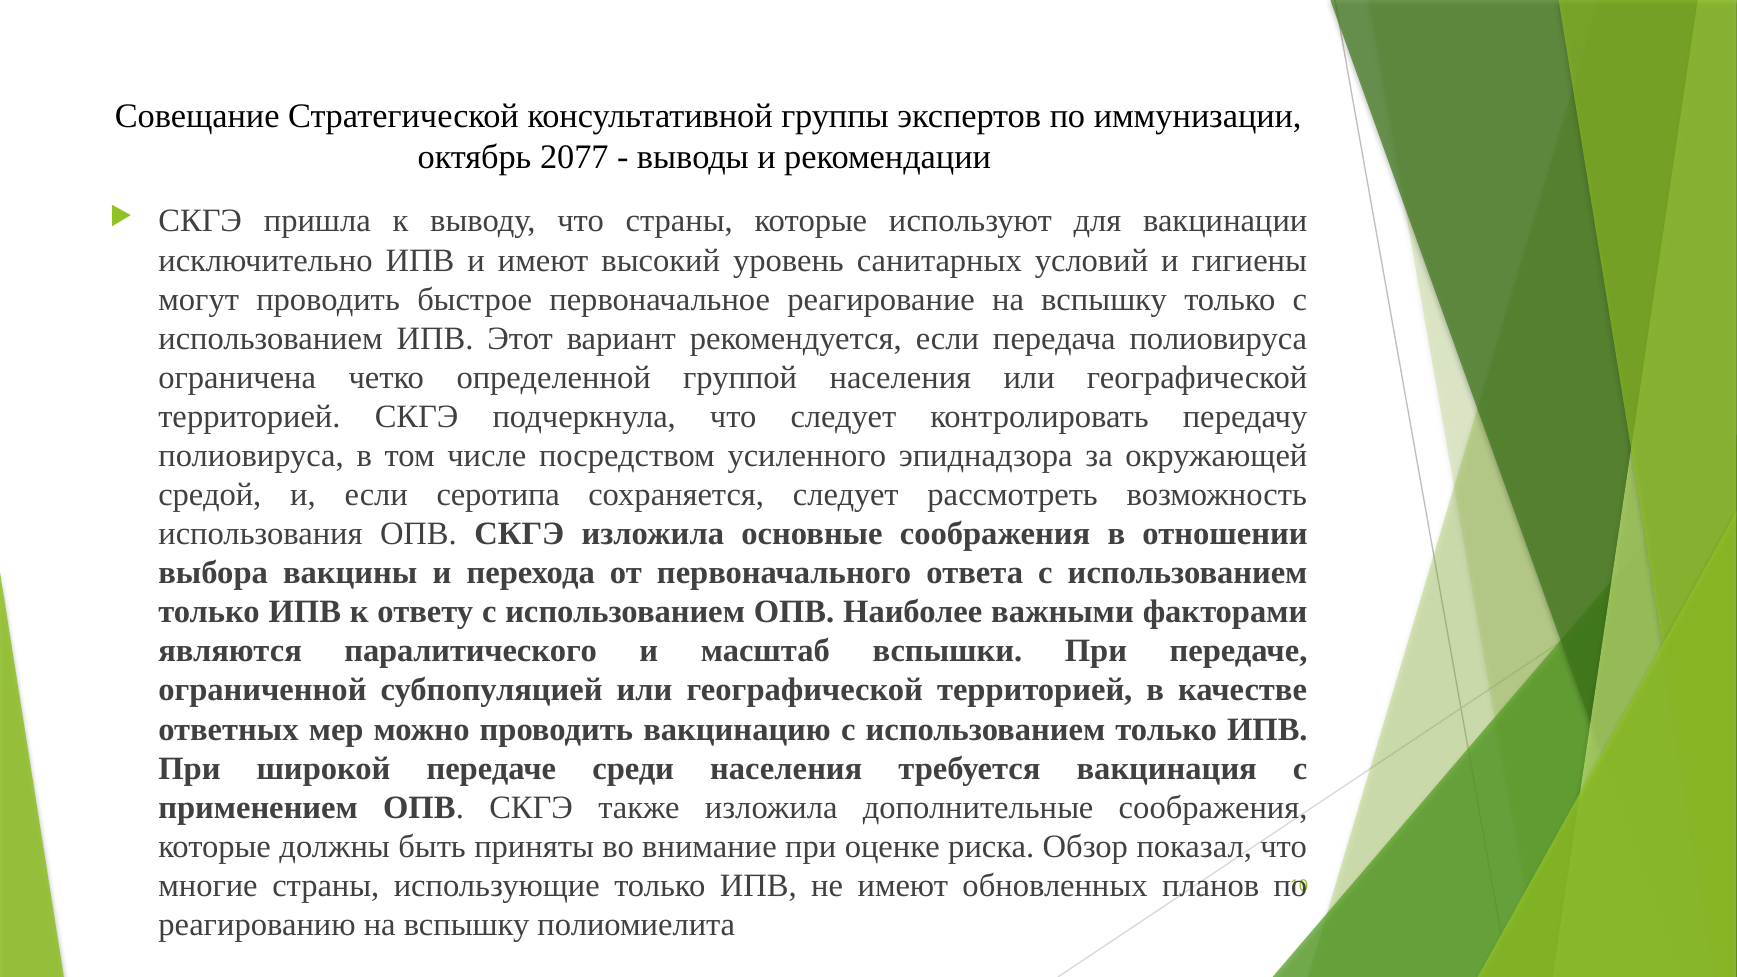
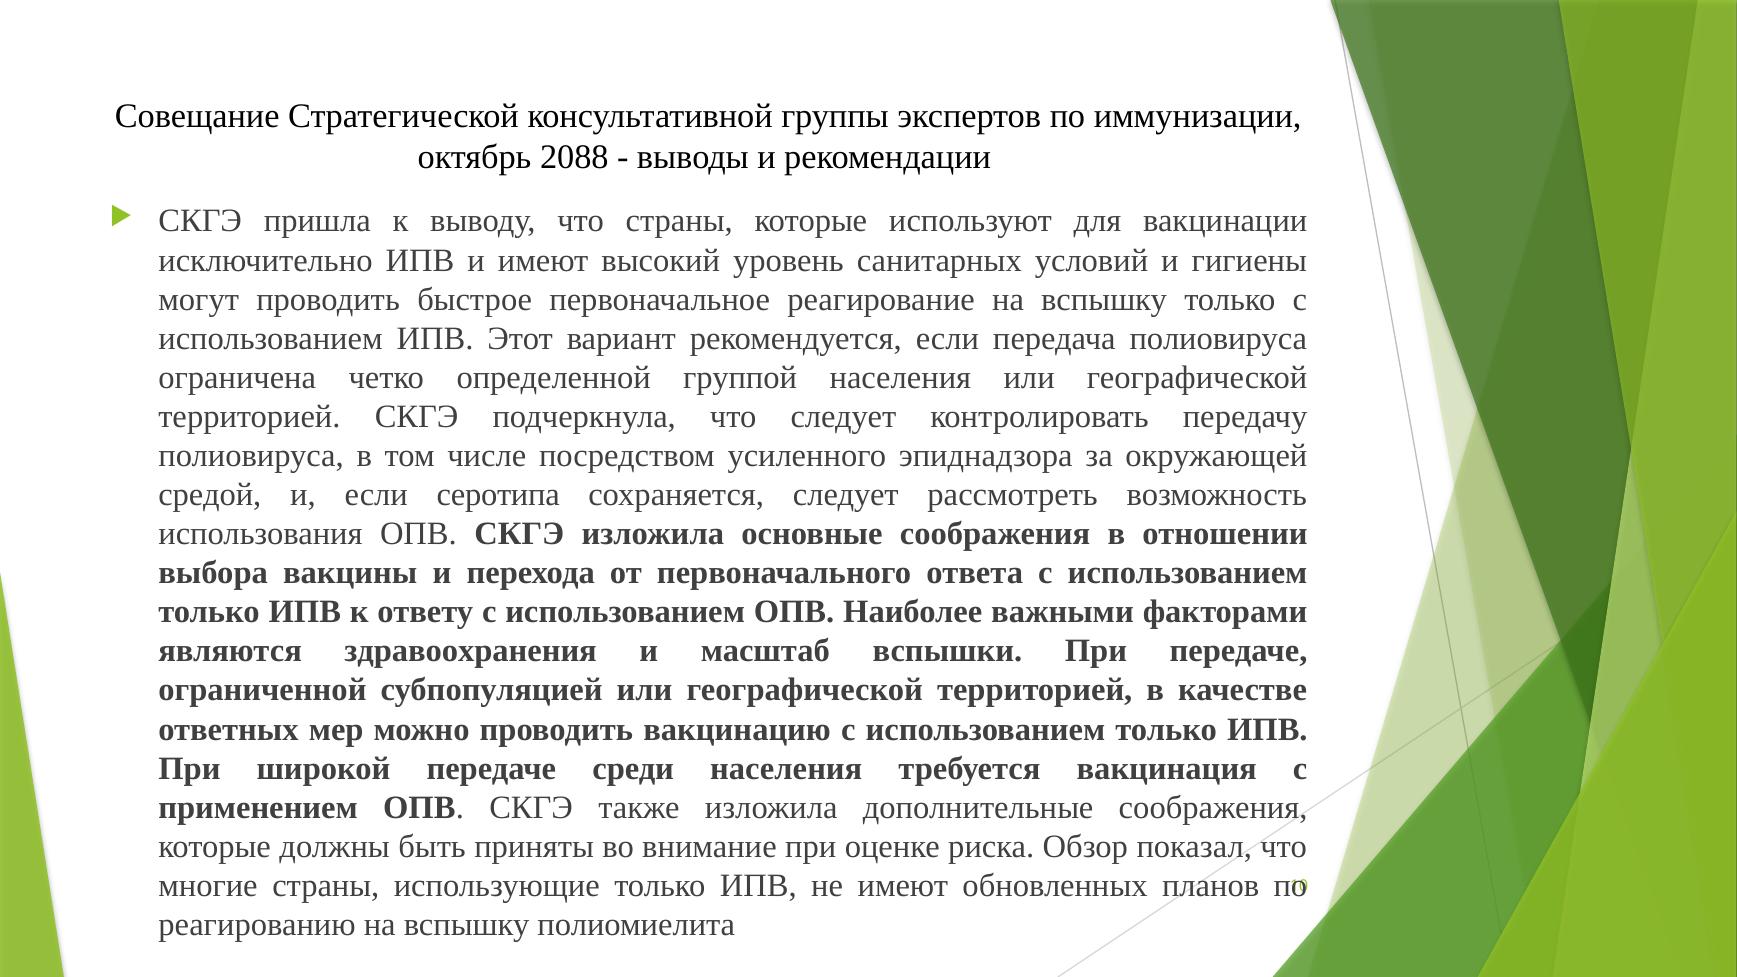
2077: 2077 -> 2088 (574, 158)
паралитического: паралитического -> здравоохранения (471, 651)
